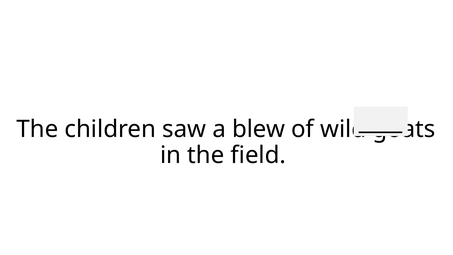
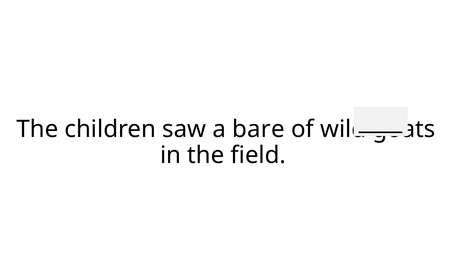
blew: blew -> bare (258, 129)
